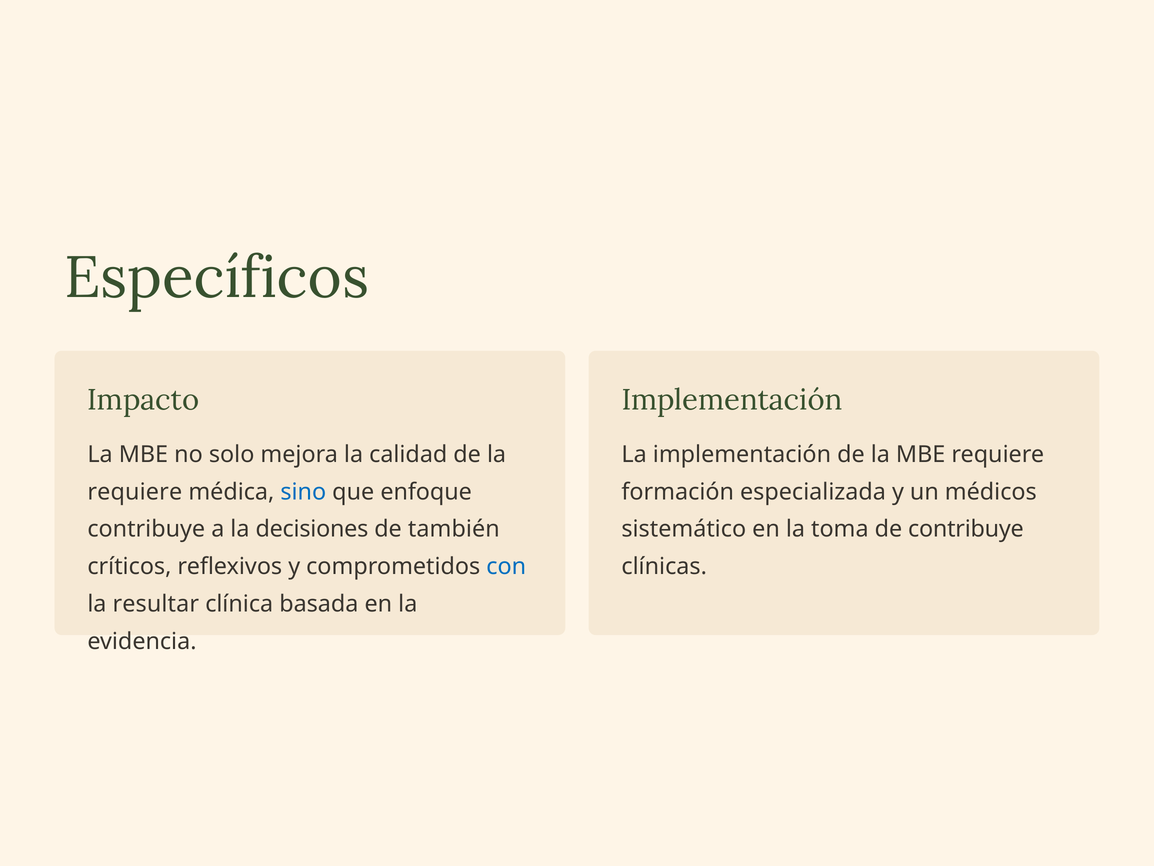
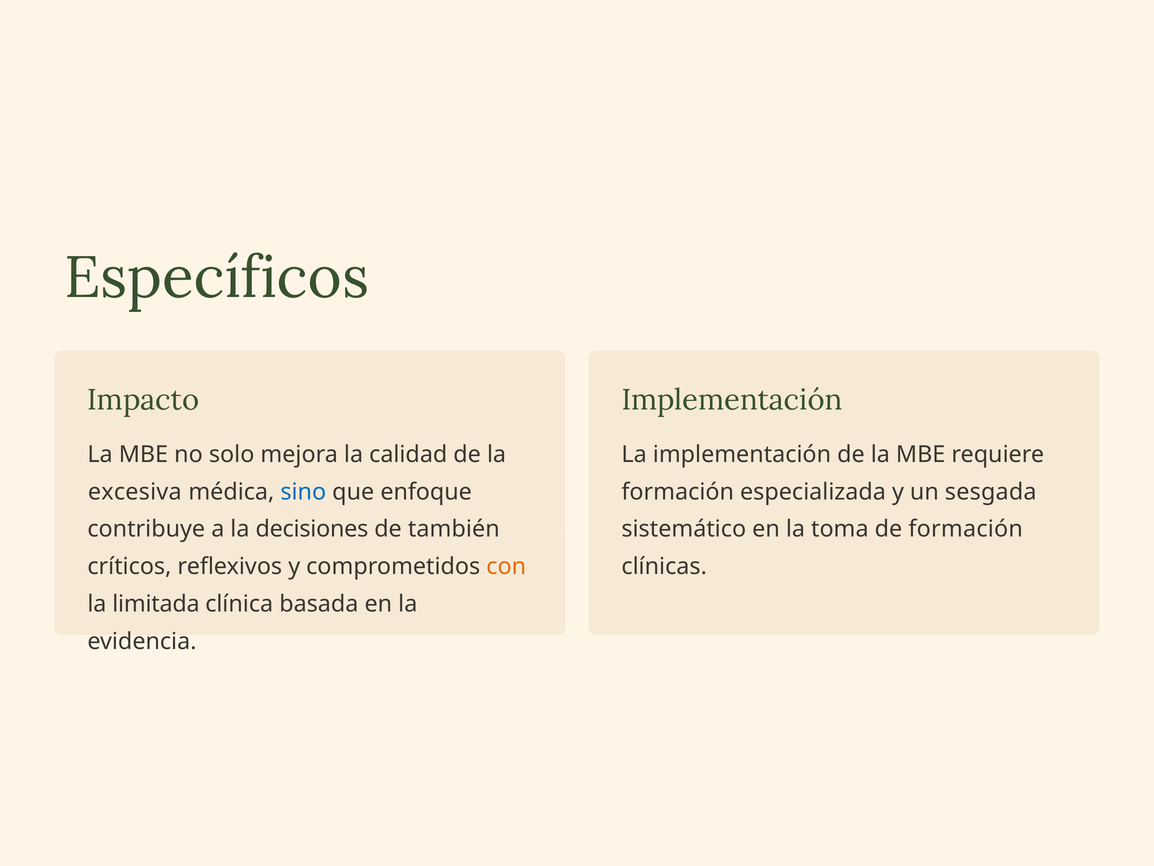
requiere: requiere -> excesiva (135, 492)
médicos: médicos -> sesgada (991, 492)
de contribuye: contribuye -> formación (966, 529)
con colour: blue -> orange (506, 566)
resultar: resultar -> limitada (156, 604)
